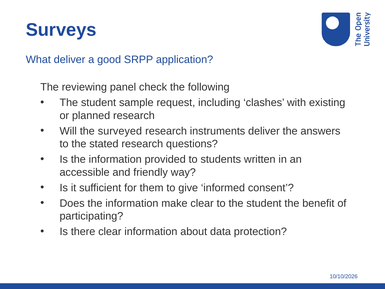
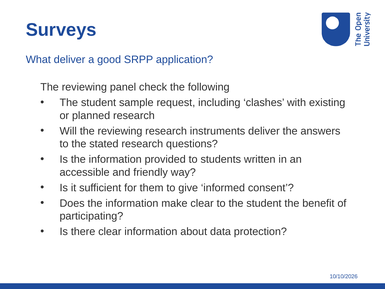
Will the surveyed: surveyed -> reviewing (120, 131)
